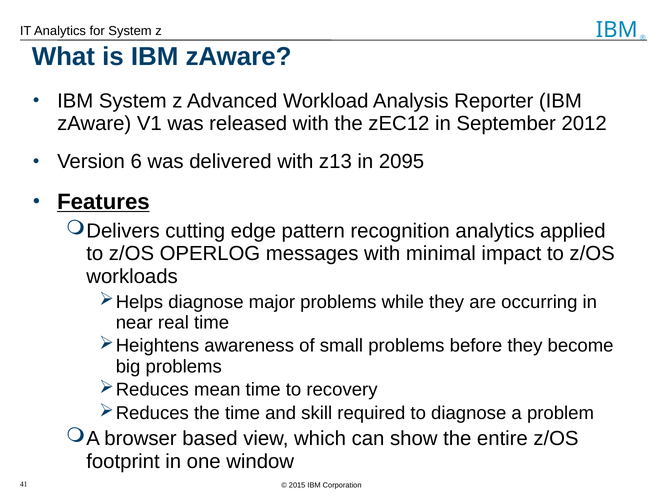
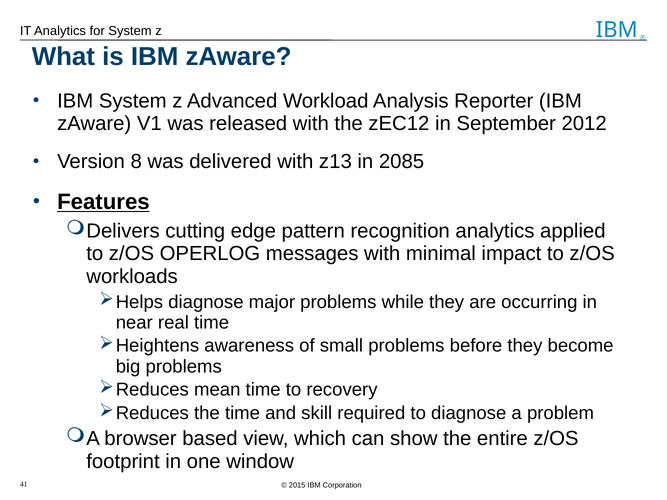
6: 6 -> 8 (136, 162)
2095: 2095 -> 2085 (402, 162)
